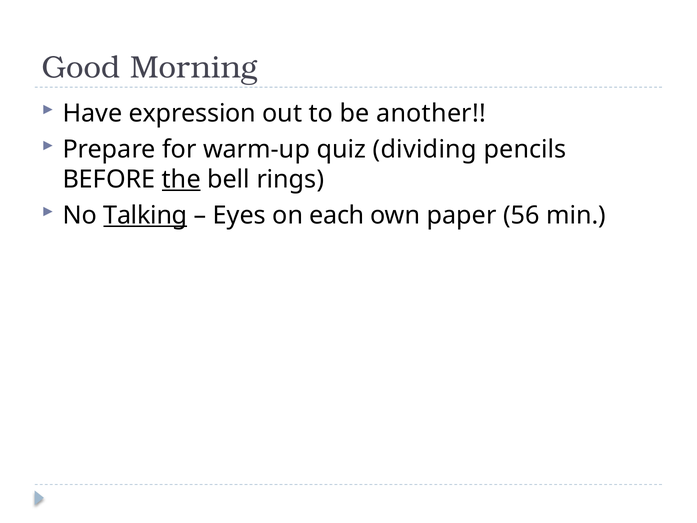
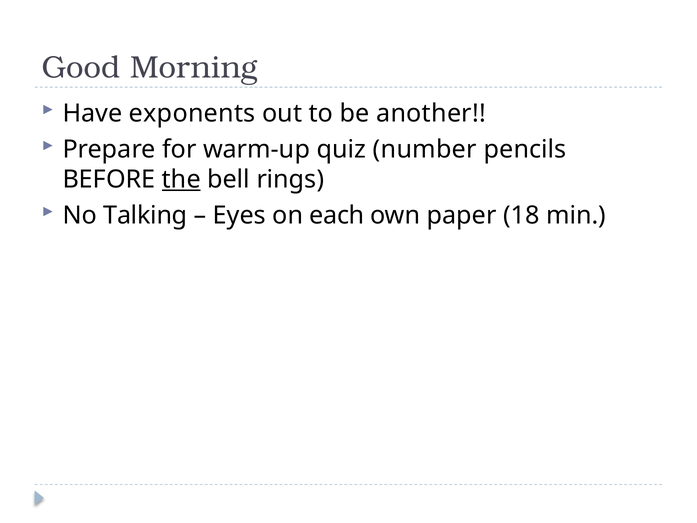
expression: expression -> exponents (192, 113)
dividing: dividing -> number (425, 149)
Talking underline: present -> none (145, 215)
56: 56 -> 18 (521, 215)
